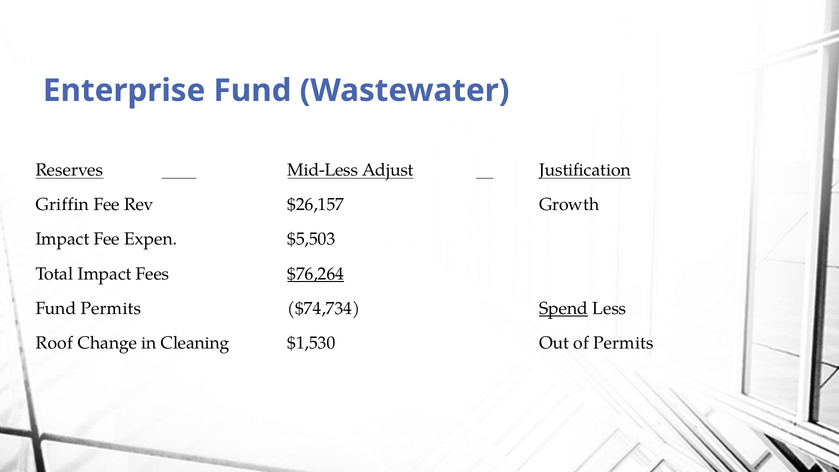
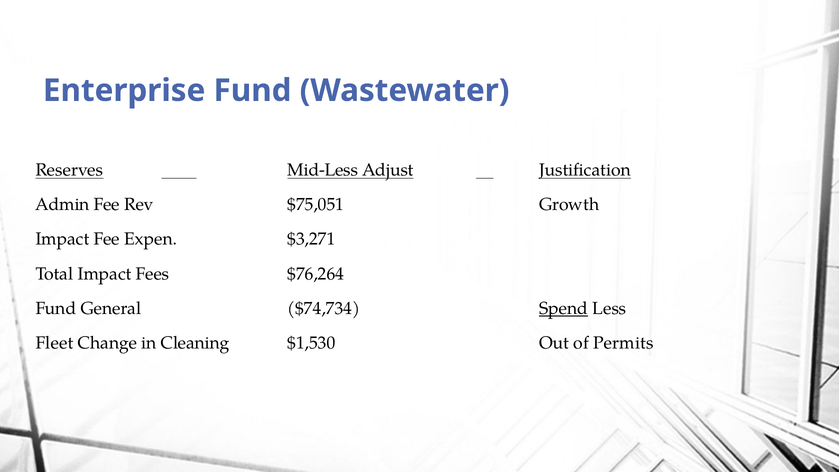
Griffin: Griffin -> Admin (63, 205)
$26,157: $26,157 -> $75,051 (316, 205)
$5,503: $5,503 -> $3,271 (311, 239)
$76,264 underline: present -> none (316, 274)
Fund Permits: Permits -> General (111, 308)
Roof: Roof -> Fleet (54, 343)
